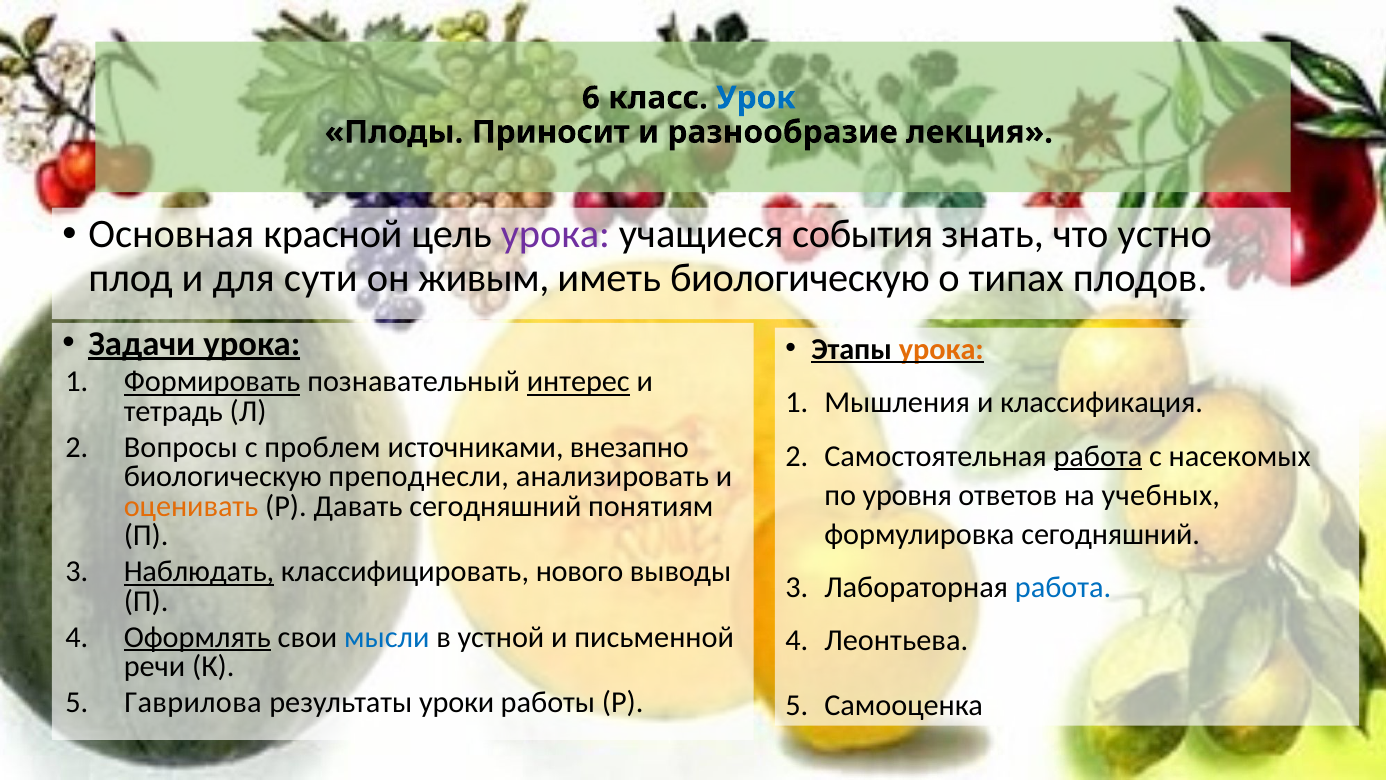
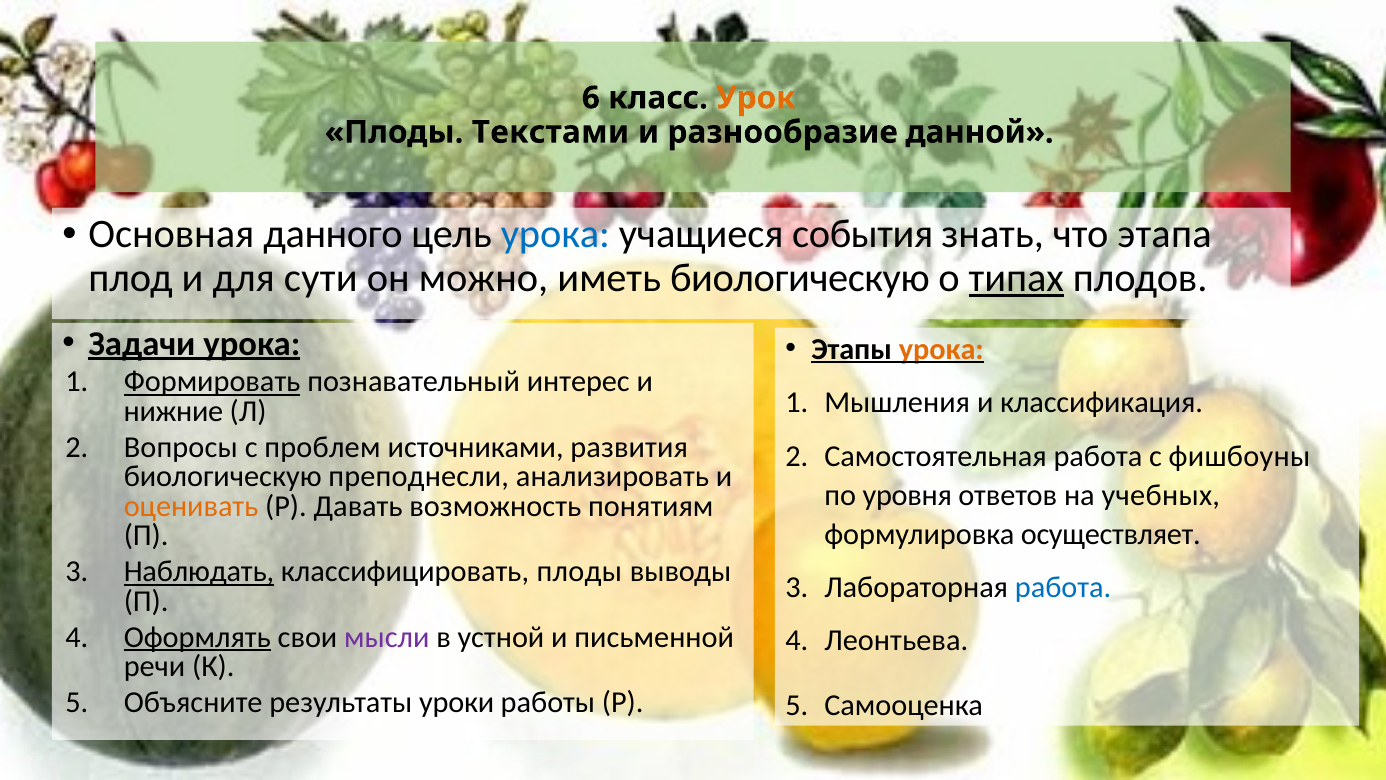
Урок colour: blue -> orange (756, 98)
Приносит: Приносит -> Текстами (550, 132)
лекция: лекция -> данной (980, 132)
красной: красной -> данного (333, 234)
урока colour: purple -> blue (555, 234)
устно: устно -> этапа (1165, 234)
живым: живым -> можно (484, 278)
типах underline: none -> present (1016, 278)
интерес underline: present -> none (578, 382)
тетрадь: тетрадь -> нижние (173, 411)
внезапно: внезапно -> развития (629, 447)
работа underline: present -> none (1098, 456)
насекомых: насекомых -> фишбоуны (1240, 456)
Давать сегодняшний: сегодняшний -> возможность (495, 506)
формулировка сегодняшний: сегодняшний -> осуществляет (1111, 534)
классифицировать нового: нового -> плоды (579, 571)
мысли colour: blue -> purple (387, 637)
Гаврилова: Гаврилова -> Объясните (193, 702)
